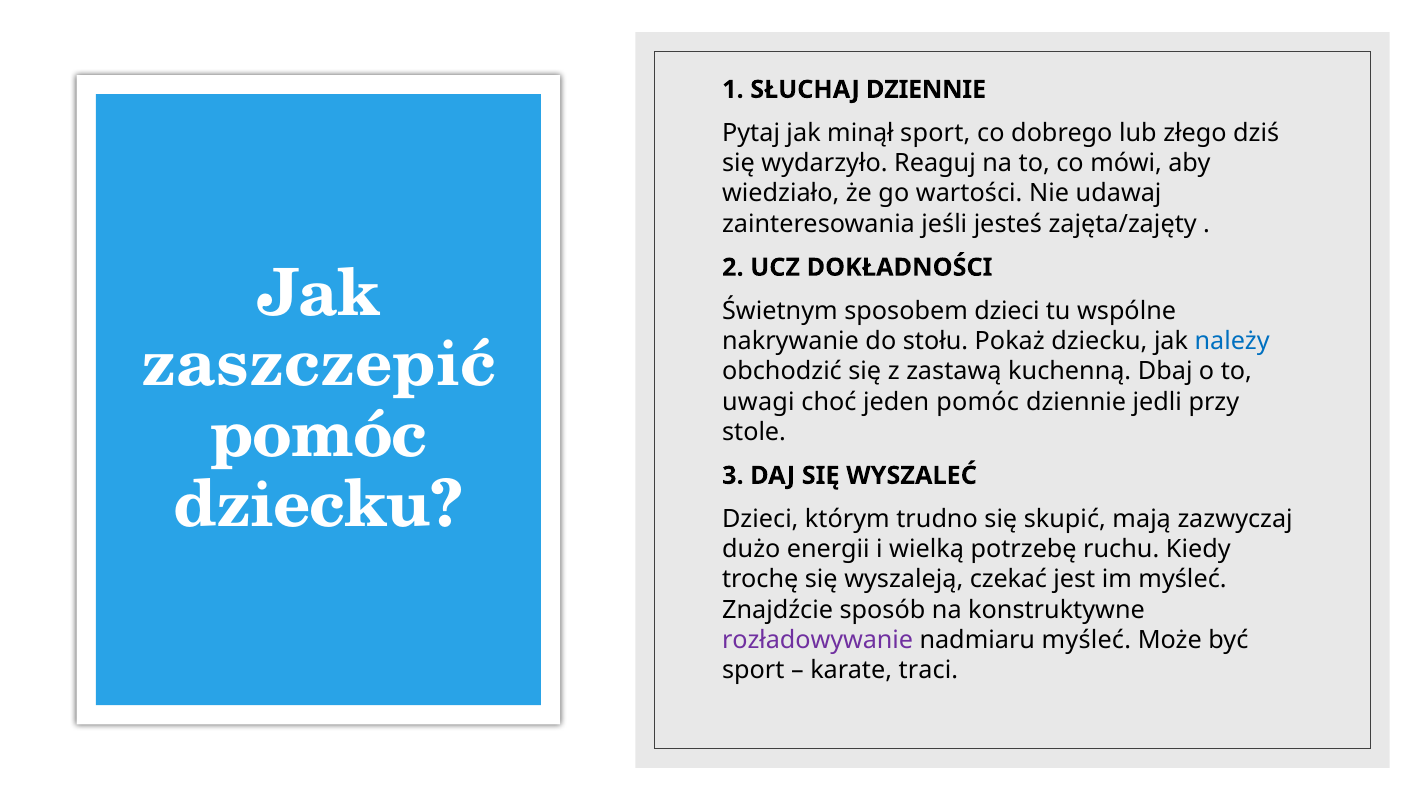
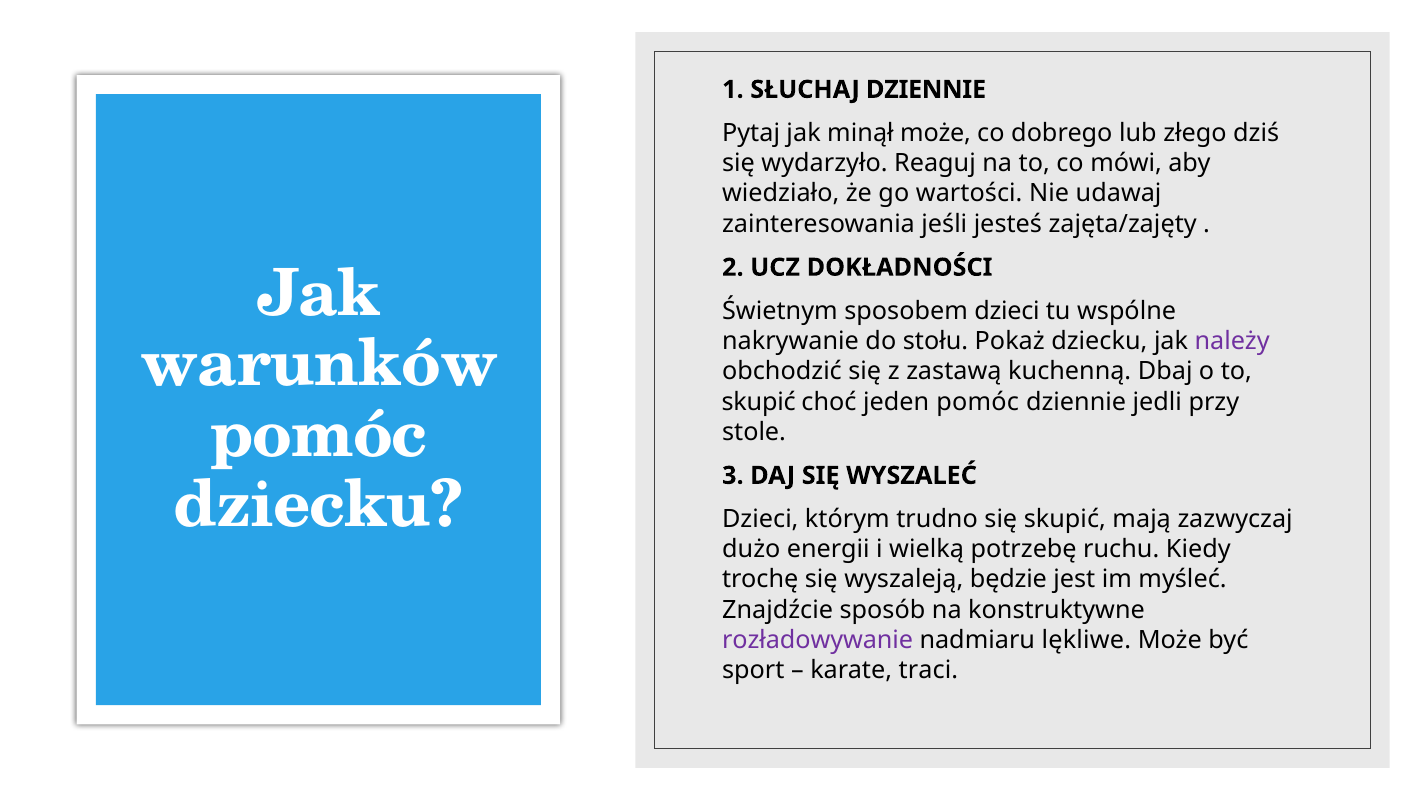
minął sport: sport -> może (936, 133)
należy colour: blue -> purple (1232, 341)
zaszczepić: zaszczepić -> warunków (319, 365)
uwagi: uwagi -> skupić (759, 402)
czekać: czekać -> będzie (1008, 580)
nadmiaru myśleć: myśleć -> lękliwe (1086, 640)
